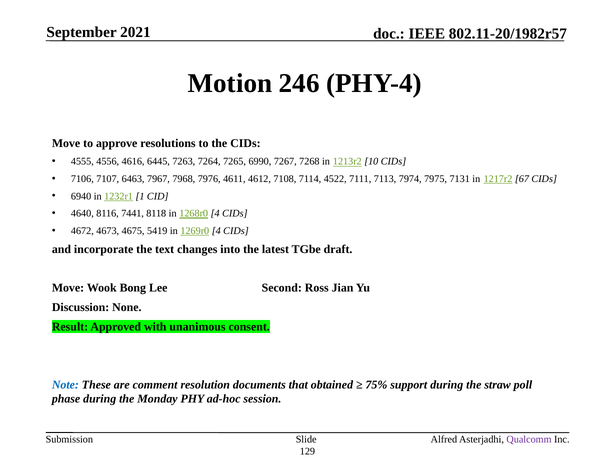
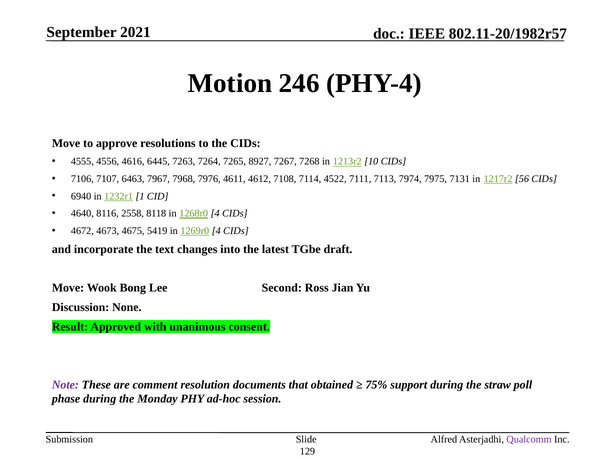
6990: 6990 -> 8927 (260, 161)
67: 67 -> 56 (522, 179)
7441: 7441 -> 2558 (133, 213)
Note colour: blue -> purple (65, 384)
